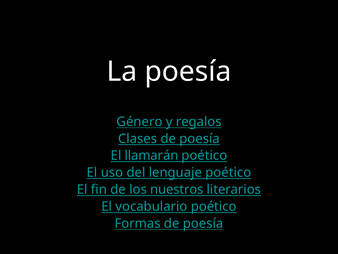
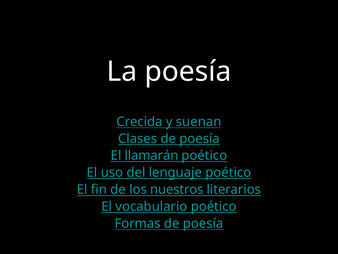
Género: Género -> Crecida (140, 121)
regalos: regalos -> suenan (199, 121)
